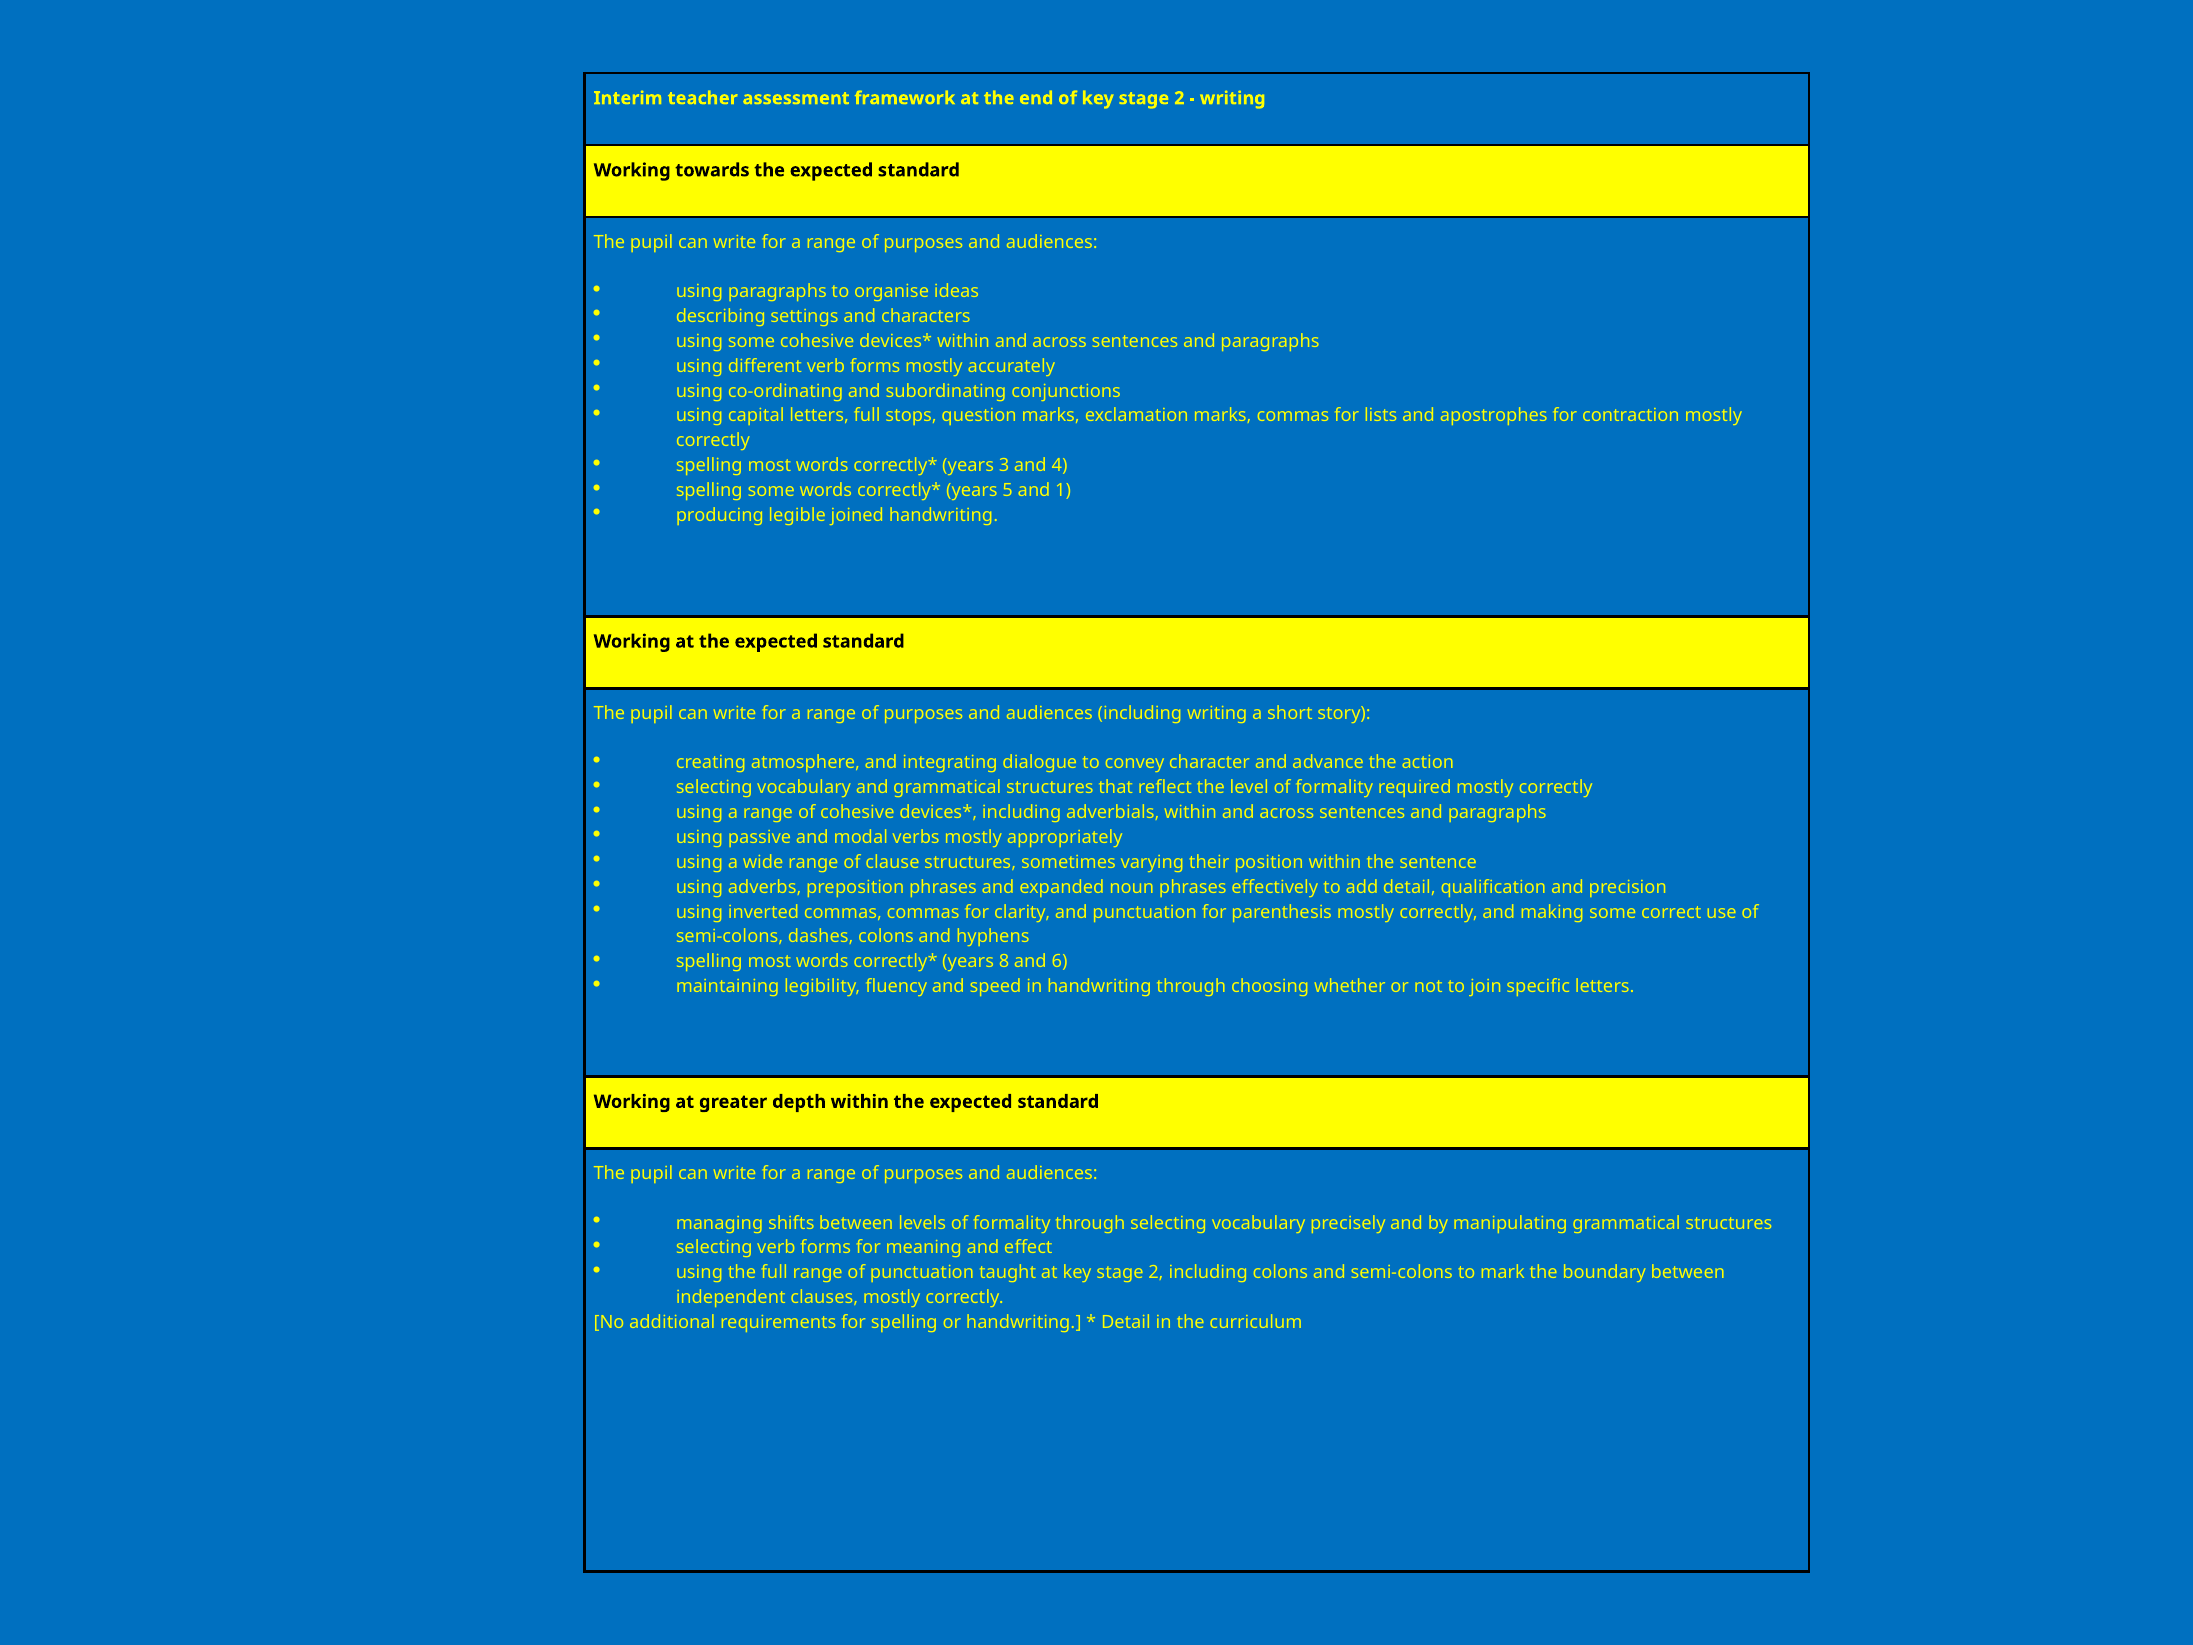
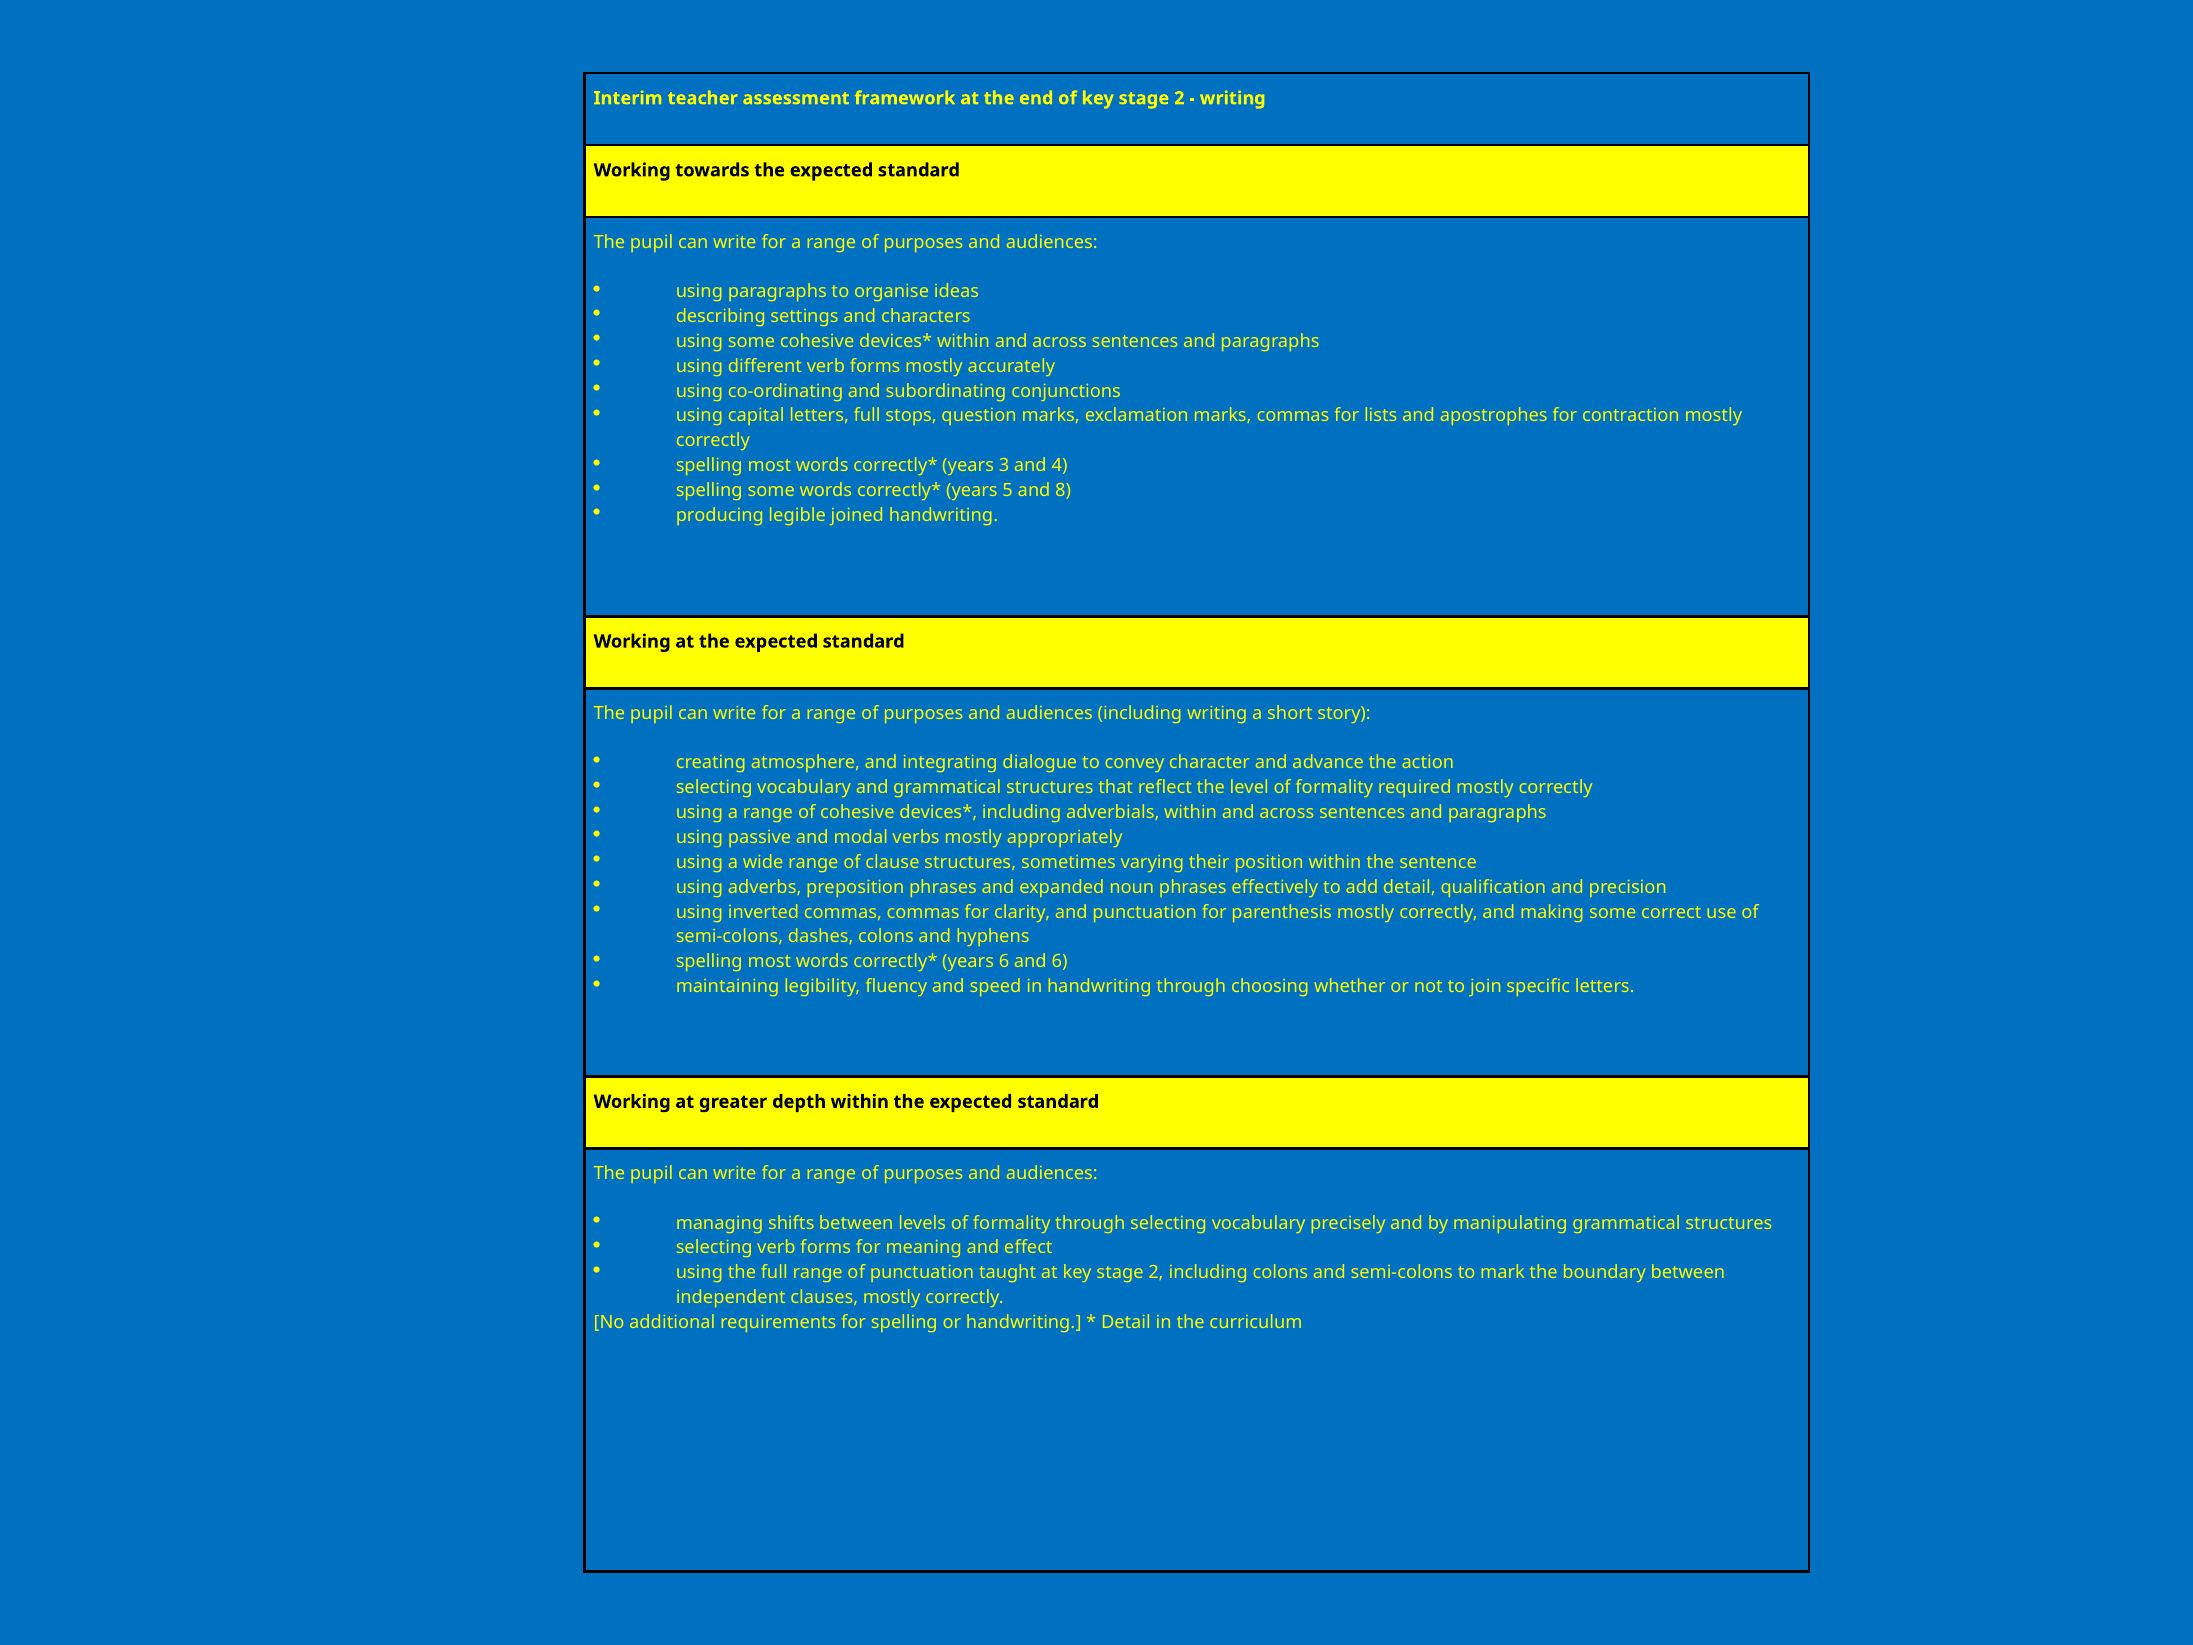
1: 1 -> 8 (1063, 490)
years 8: 8 -> 6 (1004, 962)
